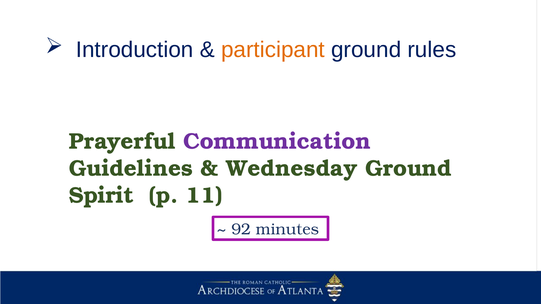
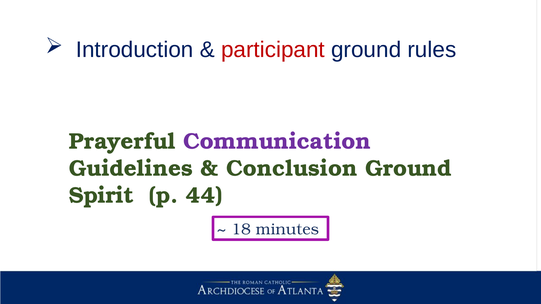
participant colour: orange -> red (273, 50)
Wednesday: Wednesday -> Conclusion (292, 169)
11: 11 -> 44 (204, 196)
92: 92 -> 18 (241, 230)
